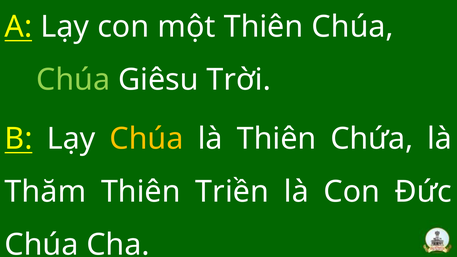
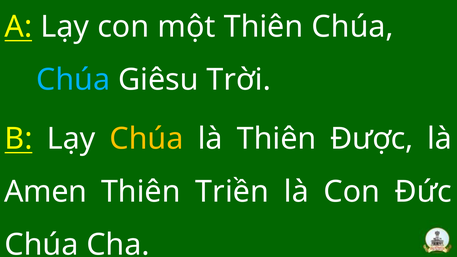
Chúa colour: light green -> light blue (73, 80)
Chứa: Chứa -> Được (372, 139)
Thăm: Thăm -> Amen (46, 192)
